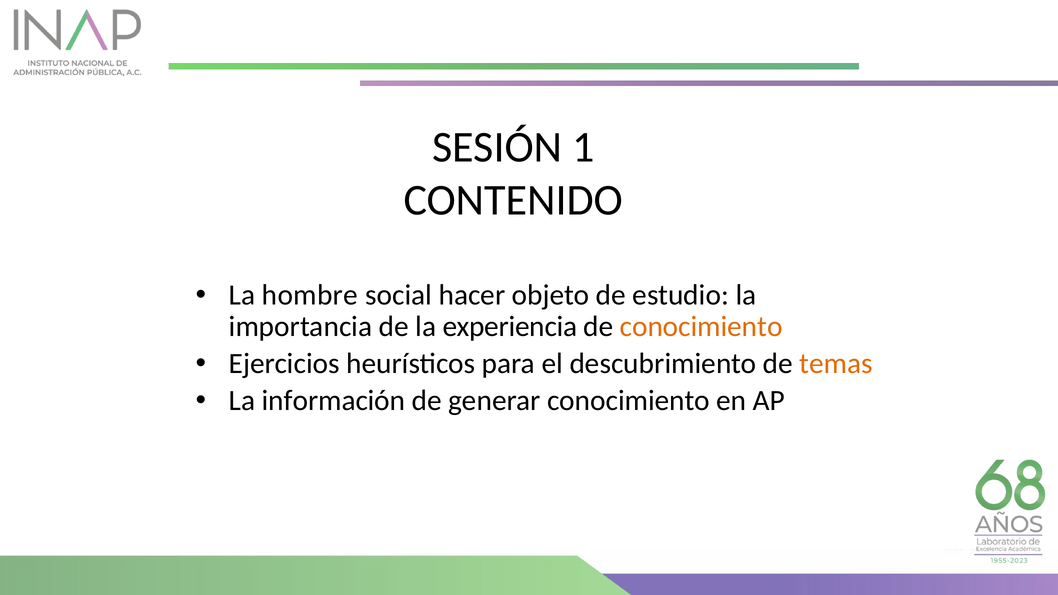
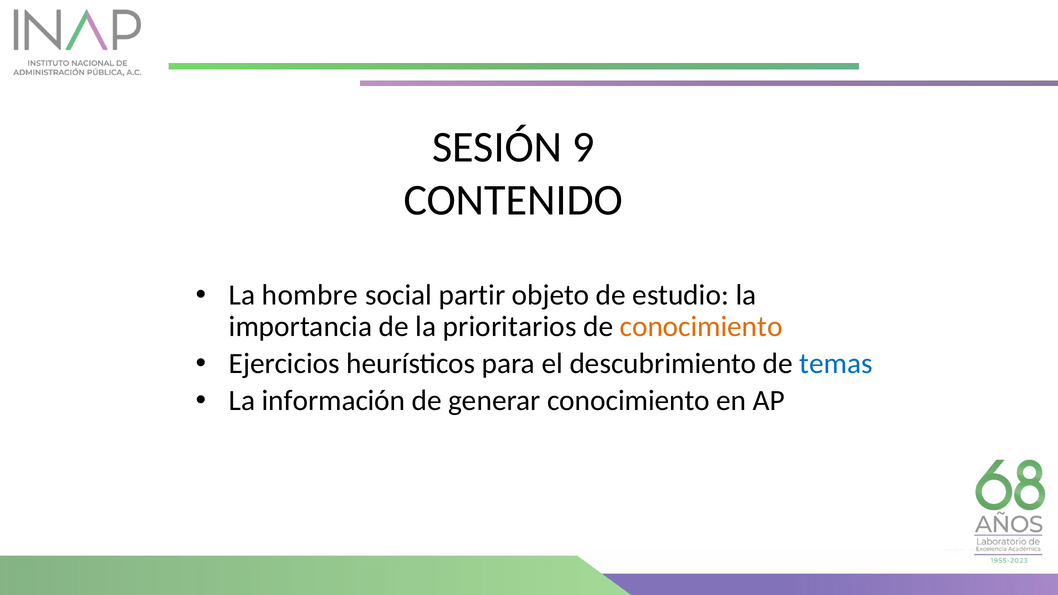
1: 1 -> 9 (583, 147)
hacer: hacer -> partir (472, 295)
experiencia: experiencia -> prioritarios (510, 327)
temas colour: orange -> blue (836, 364)
